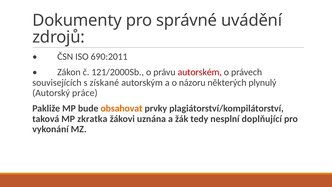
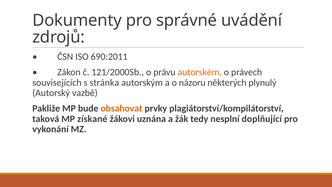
autorském colour: red -> orange (200, 72)
získané: získané -> stránka (104, 82)
práce: práce -> vazbě (85, 93)
zkratka: zkratka -> získané (92, 119)
